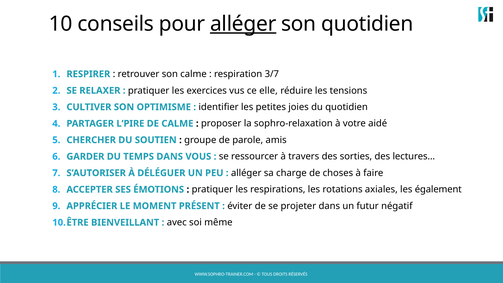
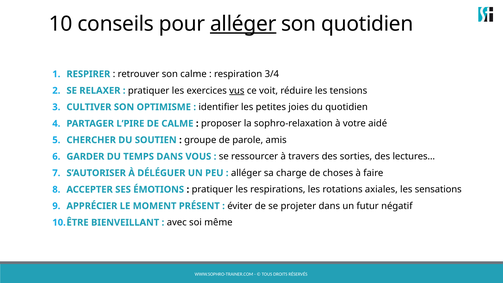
3/7: 3/7 -> 3/4 (272, 74)
vus underline: none -> present (237, 91)
elle: elle -> voit (269, 91)
également: également -> sensations (438, 189)
